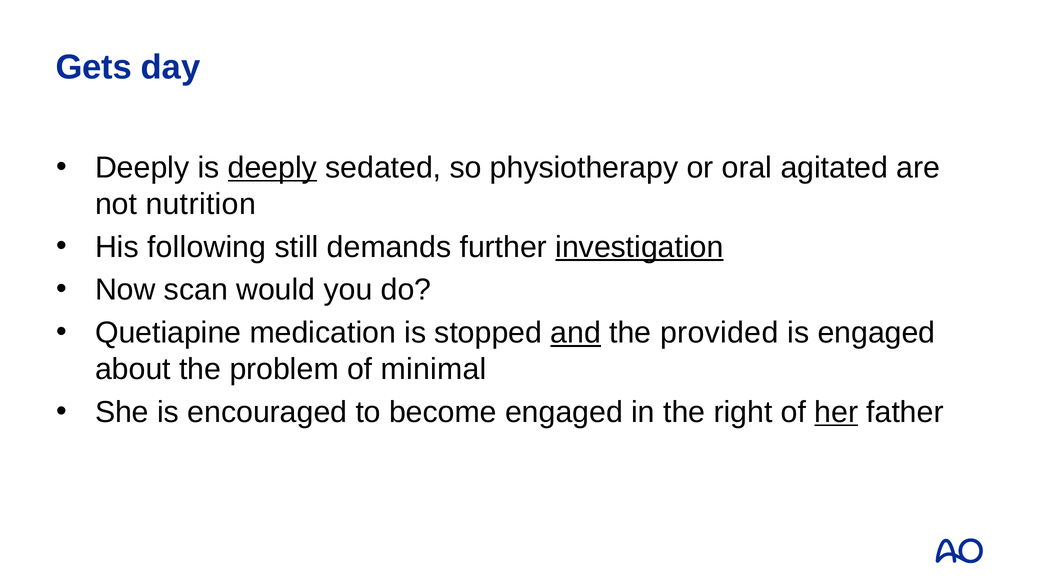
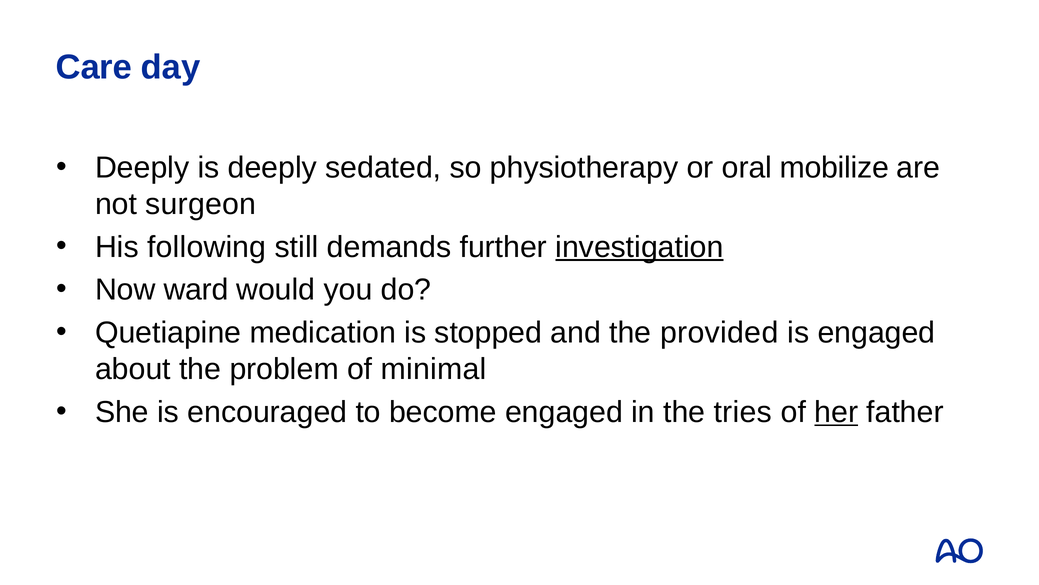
Gets: Gets -> Care (94, 67)
deeply underline: present -> none (272, 168)
agitated: agitated -> mobilize (834, 168)
nutrition: nutrition -> surgeon (201, 204)
scan: scan -> ward (196, 290)
and underline: present -> none (576, 333)
right: right -> tries (743, 412)
